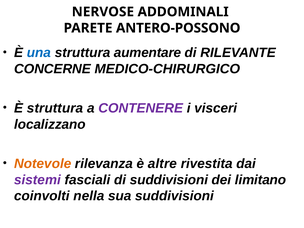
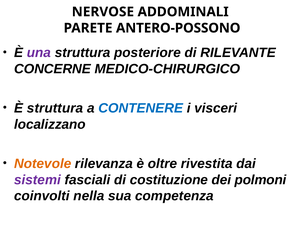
una colour: blue -> purple (39, 53)
aumentare: aumentare -> posteriore (147, 53)
CONTENERE colour: purple -> blue (141, 108)
altre: altre -> oltre (163, 164)
di suddivisioni: suddivisioni -> costituzione (169, 180)
limitano: limitano -> polmoni (261, 180)
sua suddivisioni: suddivisioni -> competenza (174, 196)
